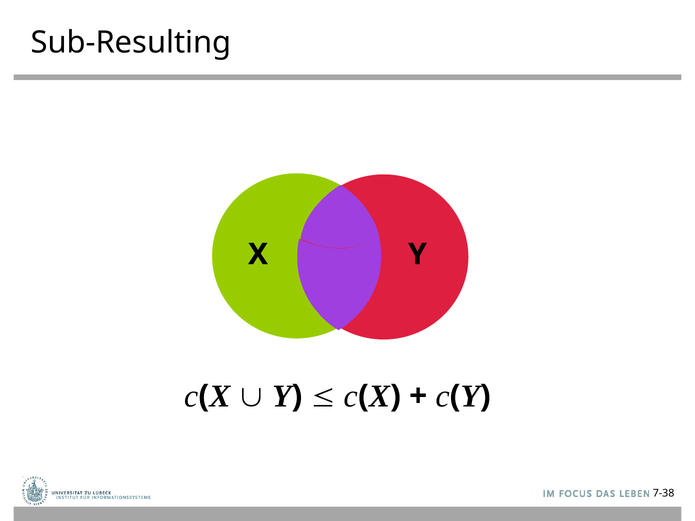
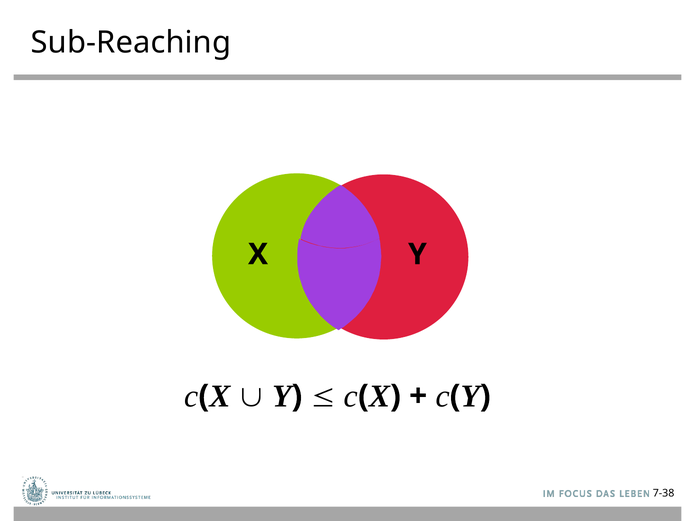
Sub-Resulting: Sub-Resulting -> Sub-Reaching (131, 43)
